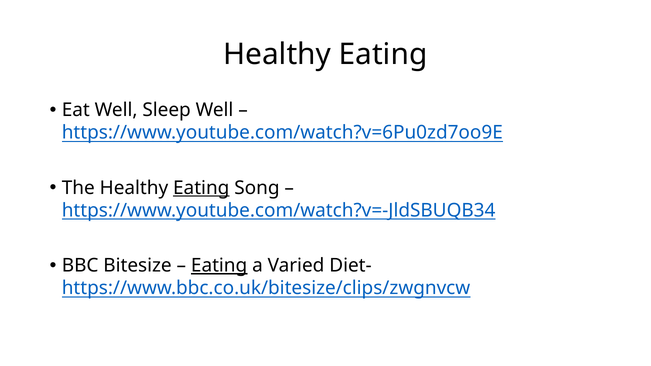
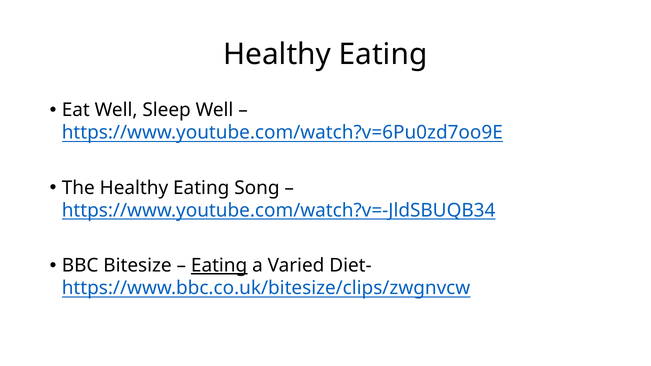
Eating underline: present -> none (201, 188)
